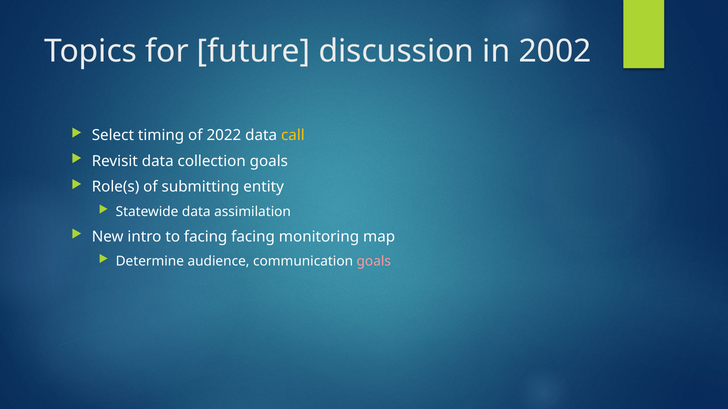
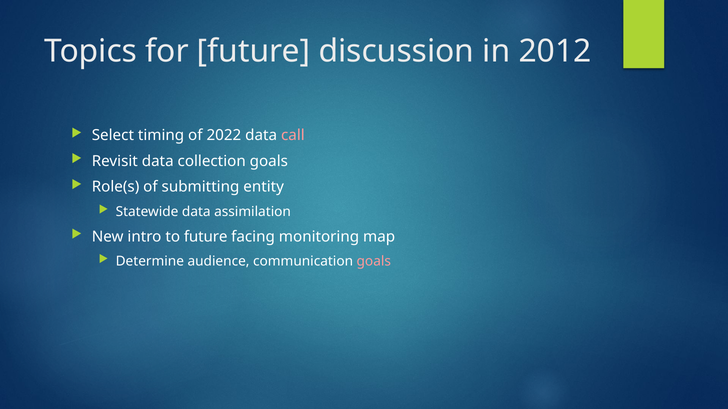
2002: 2002 -> 2012 (555, 51)
call colour: yellow -> pink (293, 135)
to facing: facing -> future (206, 237)
